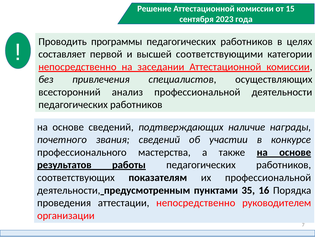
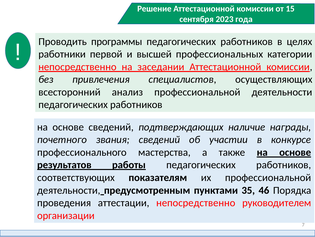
составляет: составляет -> работники (62, 54)
соответствующими: соответствующими -> профессиональных (219, 54)
16: 16 -> 46 (264, 190)
